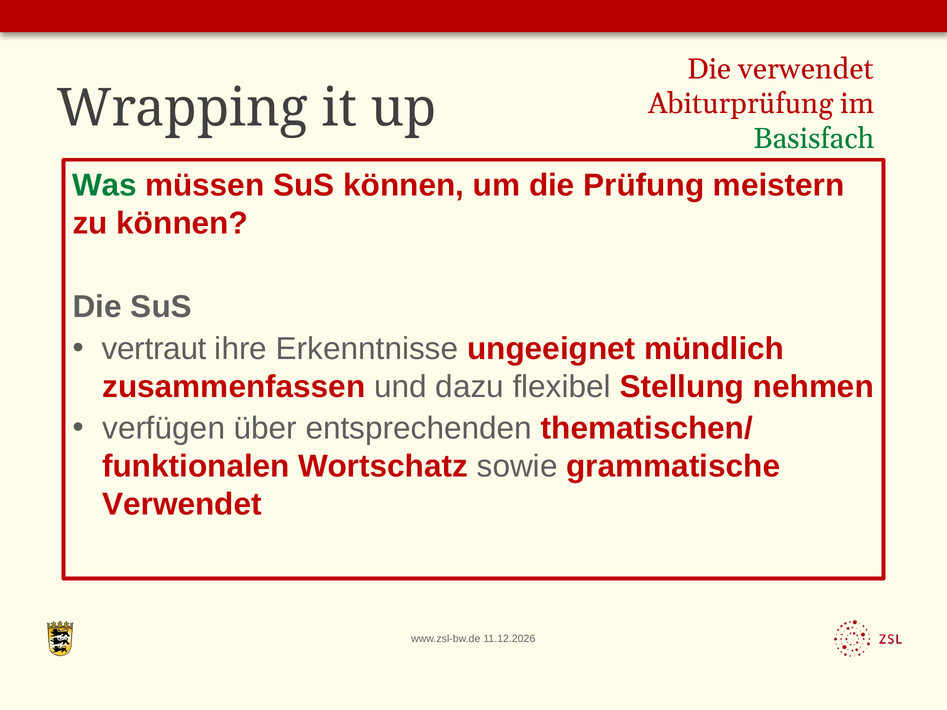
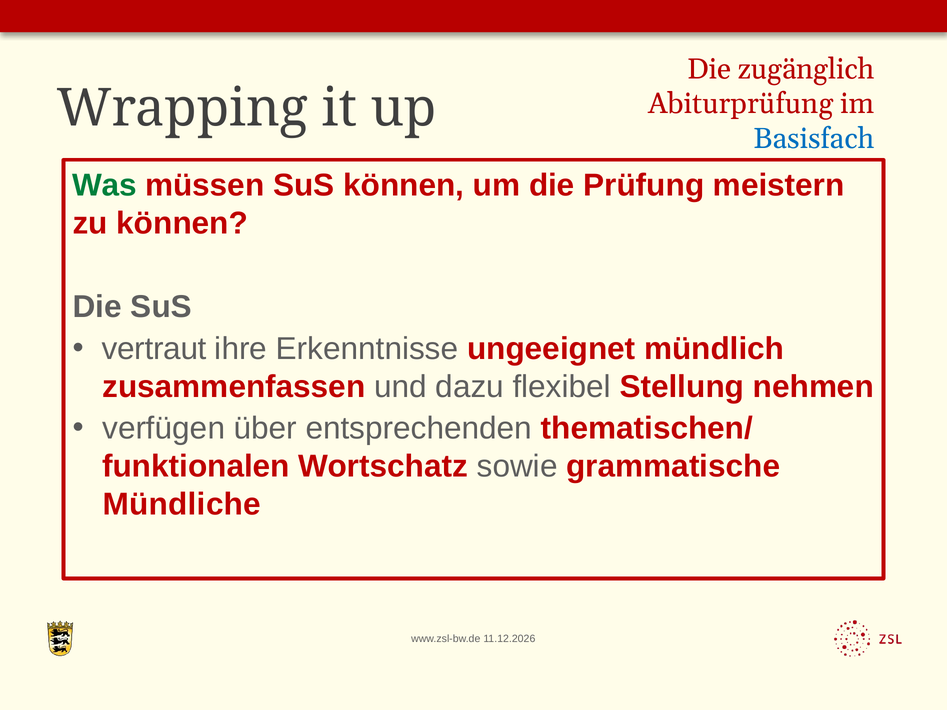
Die verwendet: verwendet -> zugänglich (806, 69)
Basisfach colour: green -> blue (814, 139)
Verwendet: Verwendet -> Mündliche (182, 504)
